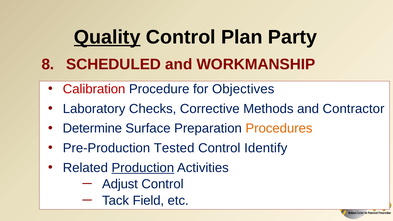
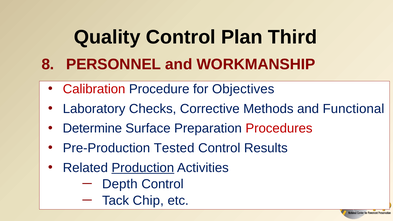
Quality underline: present -> none (107, 37)
Party: Party -> Third (293, 37)
SCHEDULED: SCHEDULED -> PERSONNEL (114, 64)
Contractor: Contractor -> Functional (353, 109)
Procedures colour: orange -> red (279, 128)
Identify: Identify -> Results (266, 148)
Adjust: Adjust -> Depth (120, 184)
Field: Field -> Chip (148, 201)
